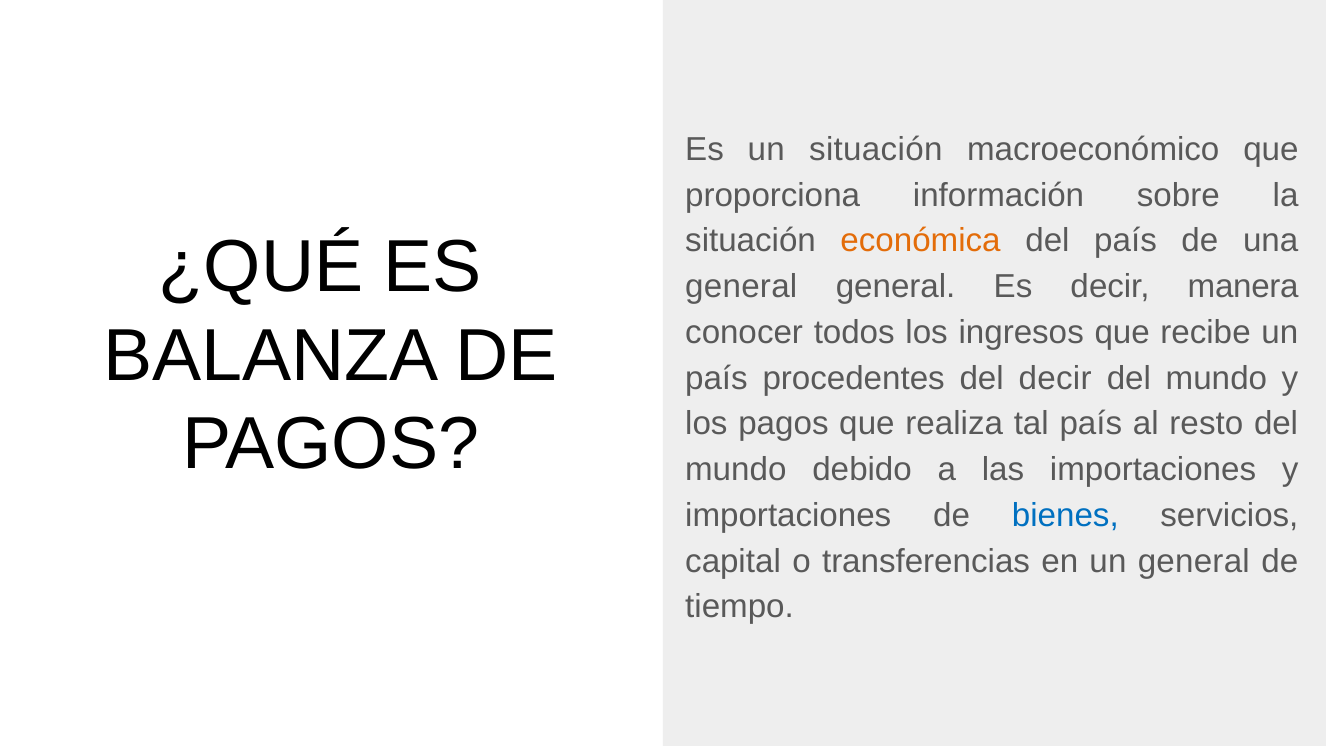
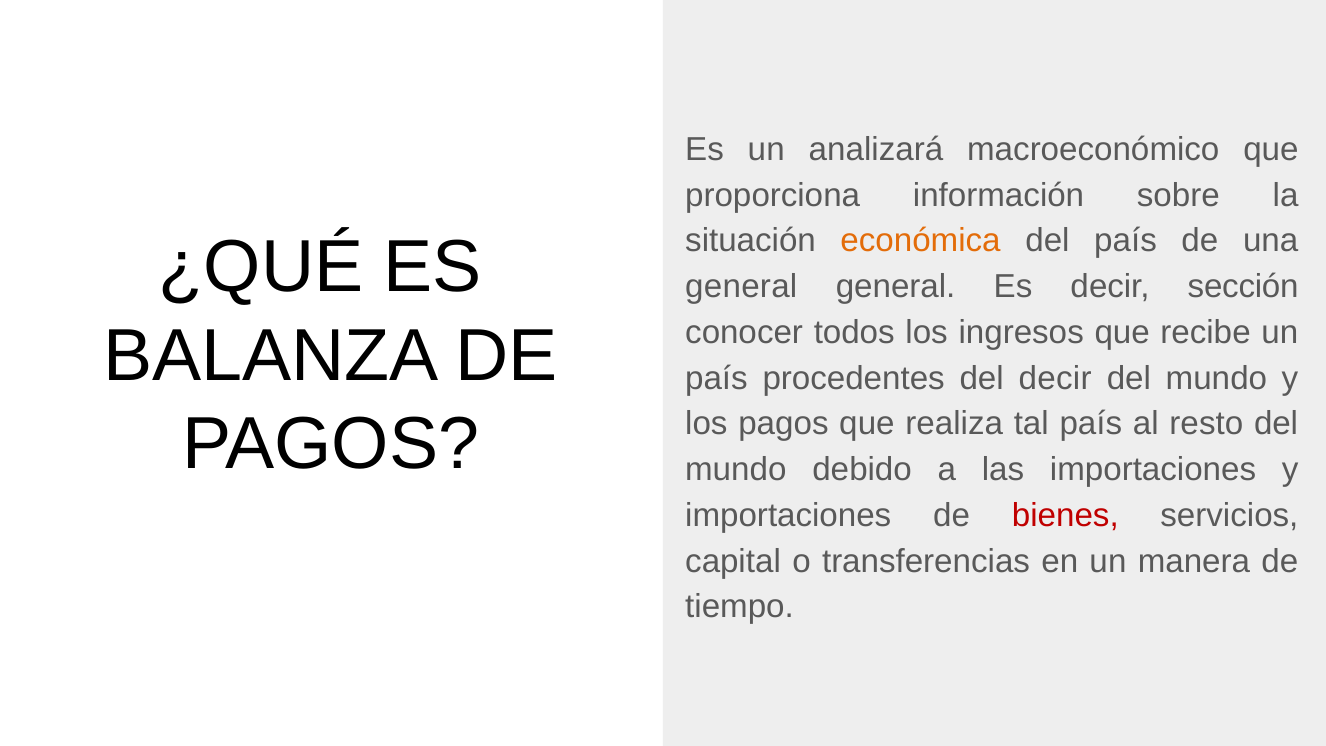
un situación: situación -> analizará (876, 150)
manera: manera -> sección (1243, 287)
bienes colour: blue -> red (1065, 515)
un general: general -> manera (1194, 561)
